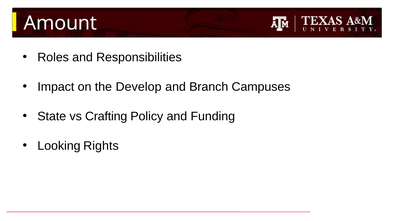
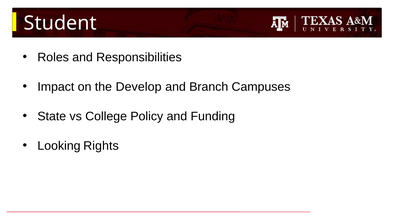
Amount: Amount -> Student (60, 23)
Crafting: Crafting -> College (106, 117)
